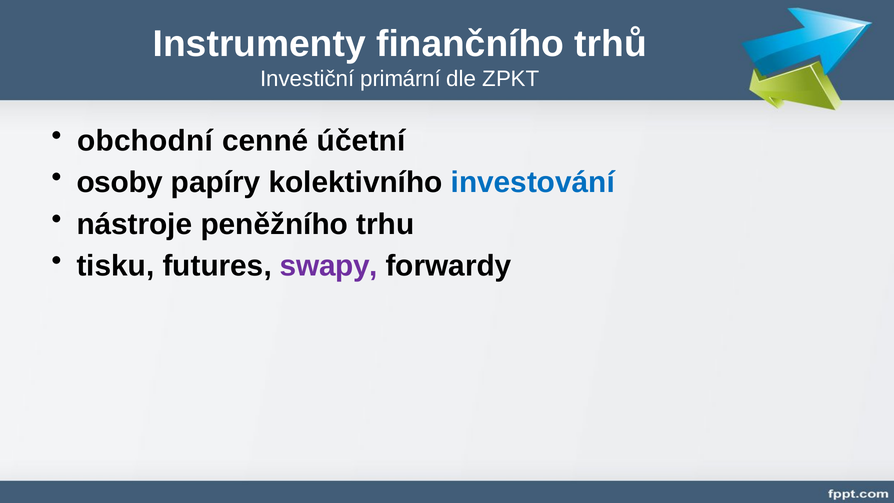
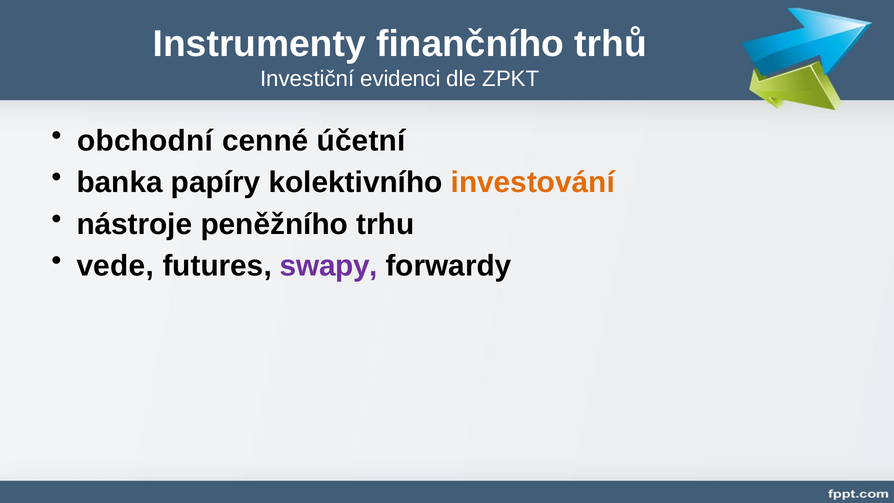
primární: primární -> evidenci (401, 79)
osoby: osoby -> banka (120, 182)
investování colour: blue -> orange (533, 182)
tisku: tisku -> vede (115, 266)
